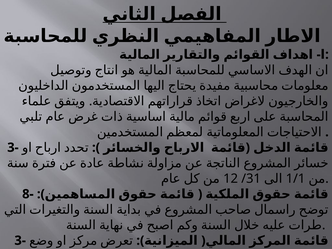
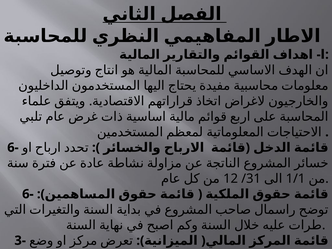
3-: 3- -> 6- (13, 148)
8-: 8- -> 6- (28, 194)
